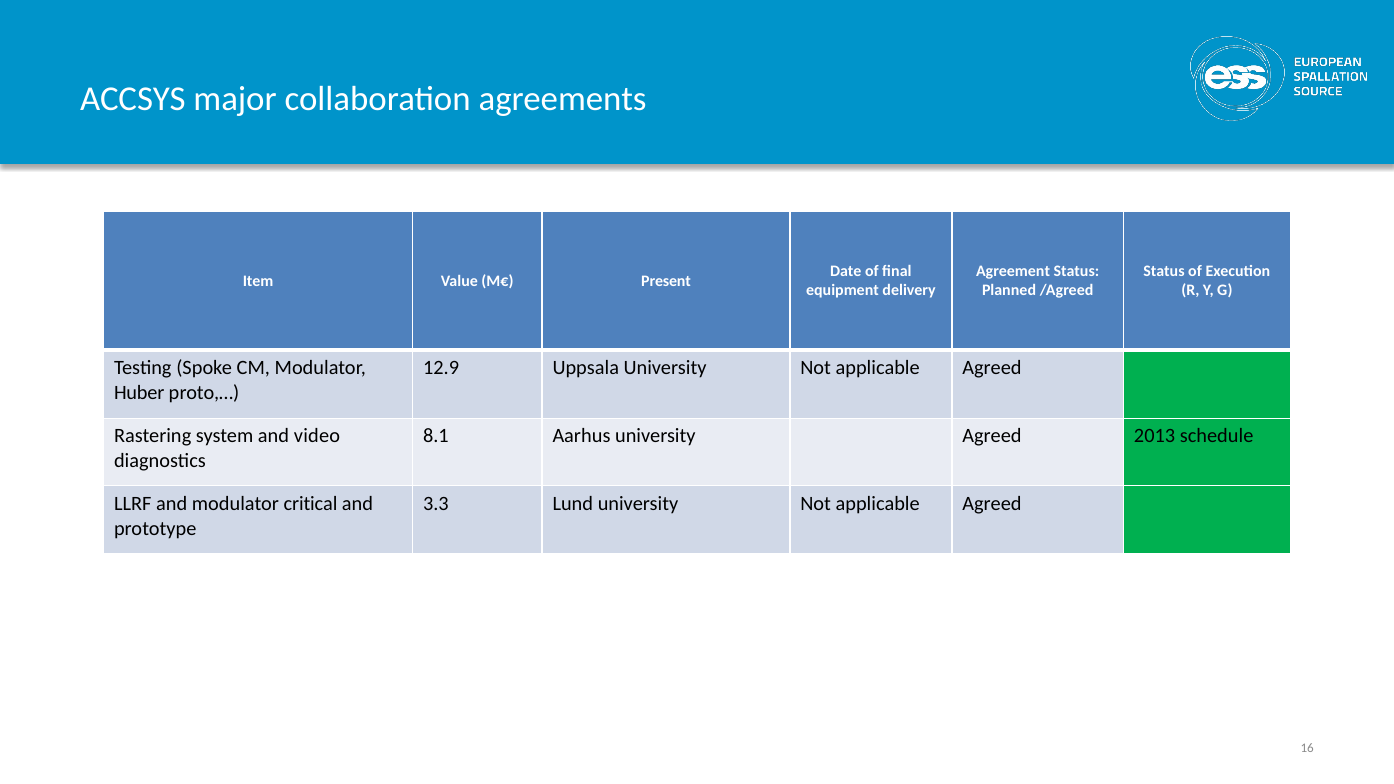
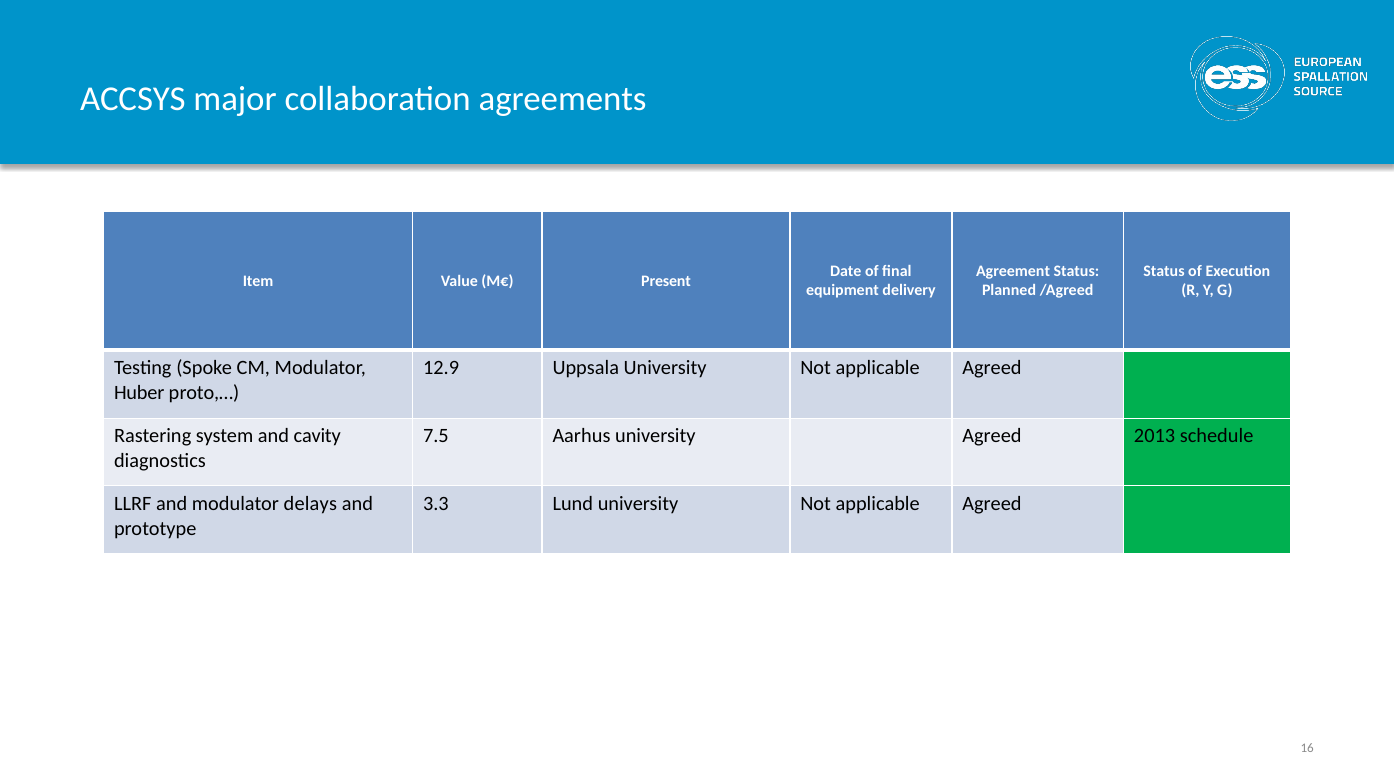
video: video -> cavity (317, 436)
8.1: 8.1 -> 7.5 (436, 436)
critical: critical -> delays (310, 504)
